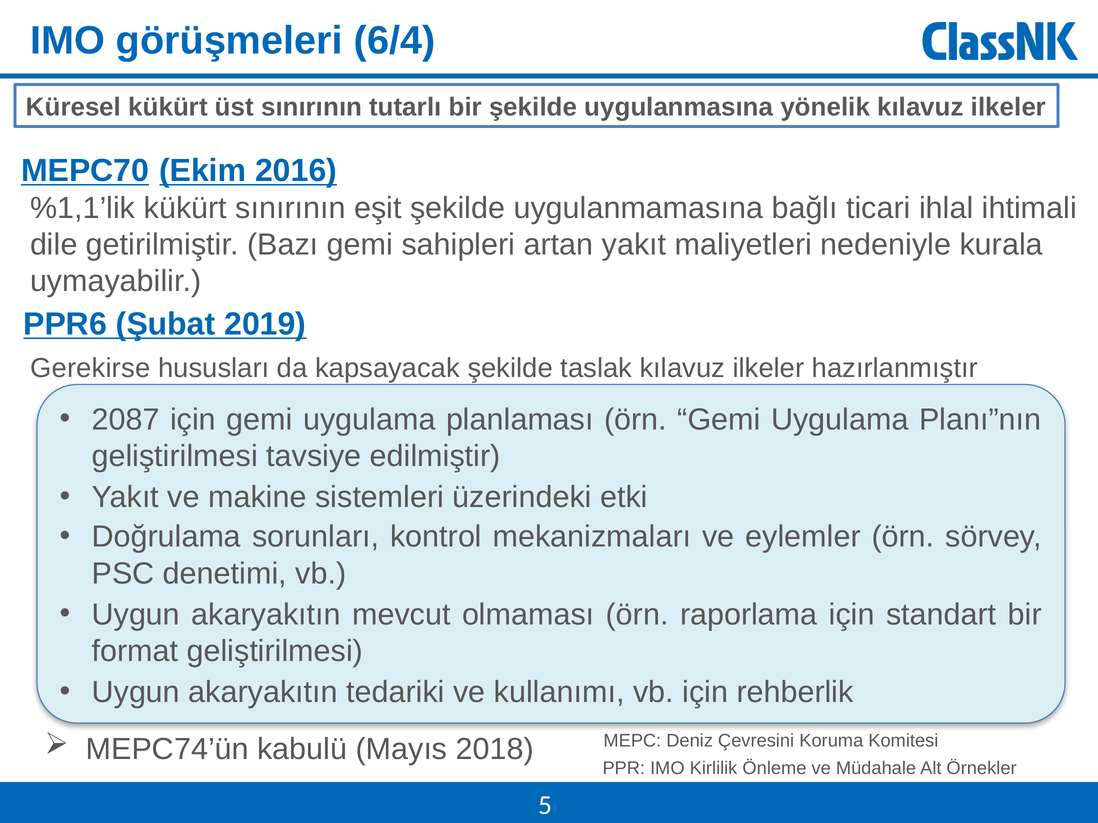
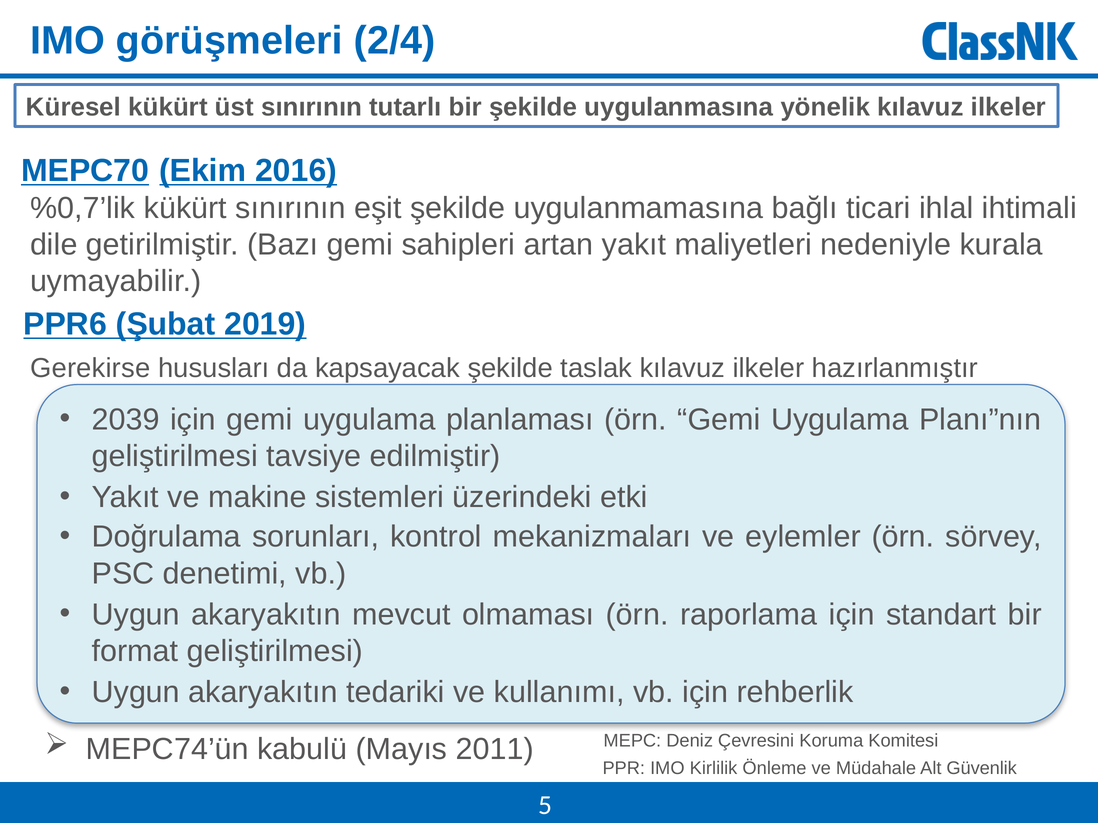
6/4: 6/4 -> 2/4 (395, 41)
%1,1’lik: %1,1’lik -> %0,7’lik (83, 208)
2087: 2087 -> 2039 (126, 420)
2018: 2018 -> 2011 (495, 749)
Örnekler: Örnekler -> Güvenlik (982, 769)
